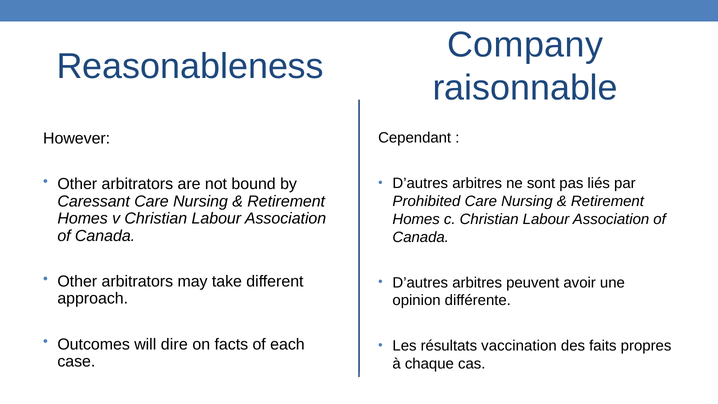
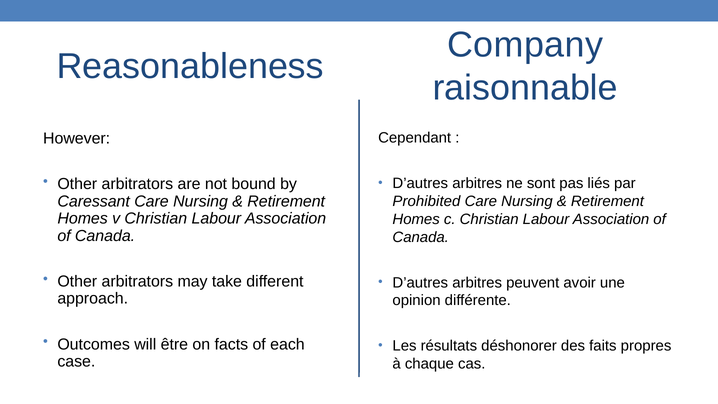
dire: dire -> être (174, 344)
vaccination: vaccination -> déshonorer (519, 346)
